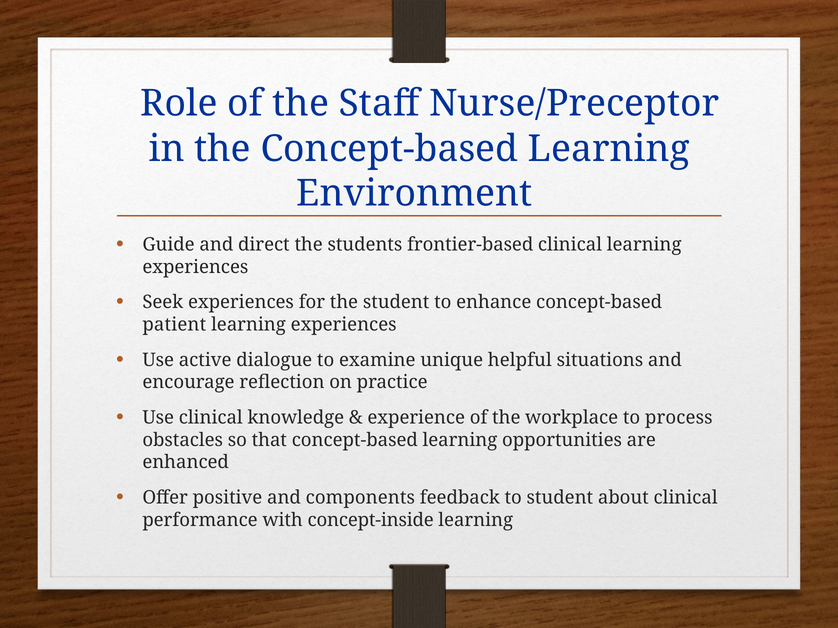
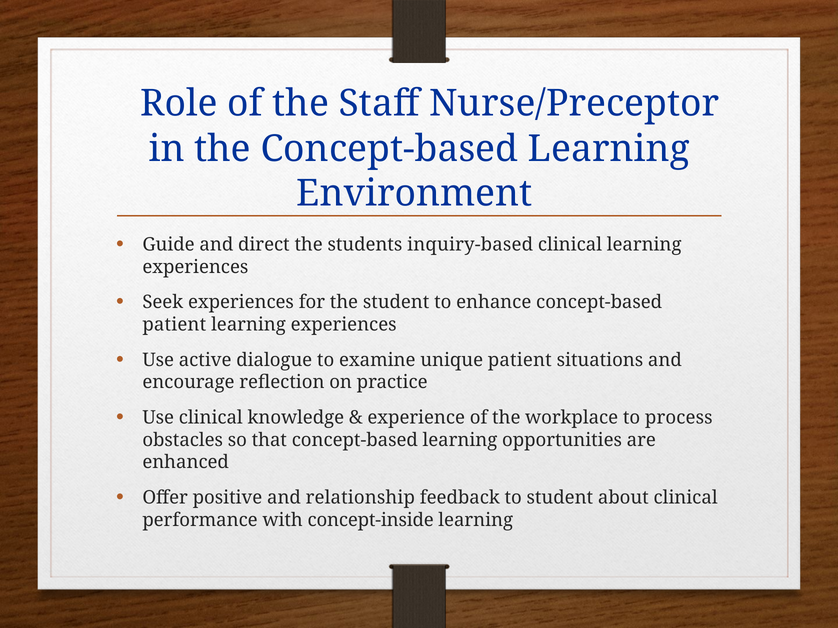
frontier-based: frontier-based -> inquiry-based (470, 245)
unique helpful: helpful -> patient (520, 360)
components: components -> relationship (360, 498)
